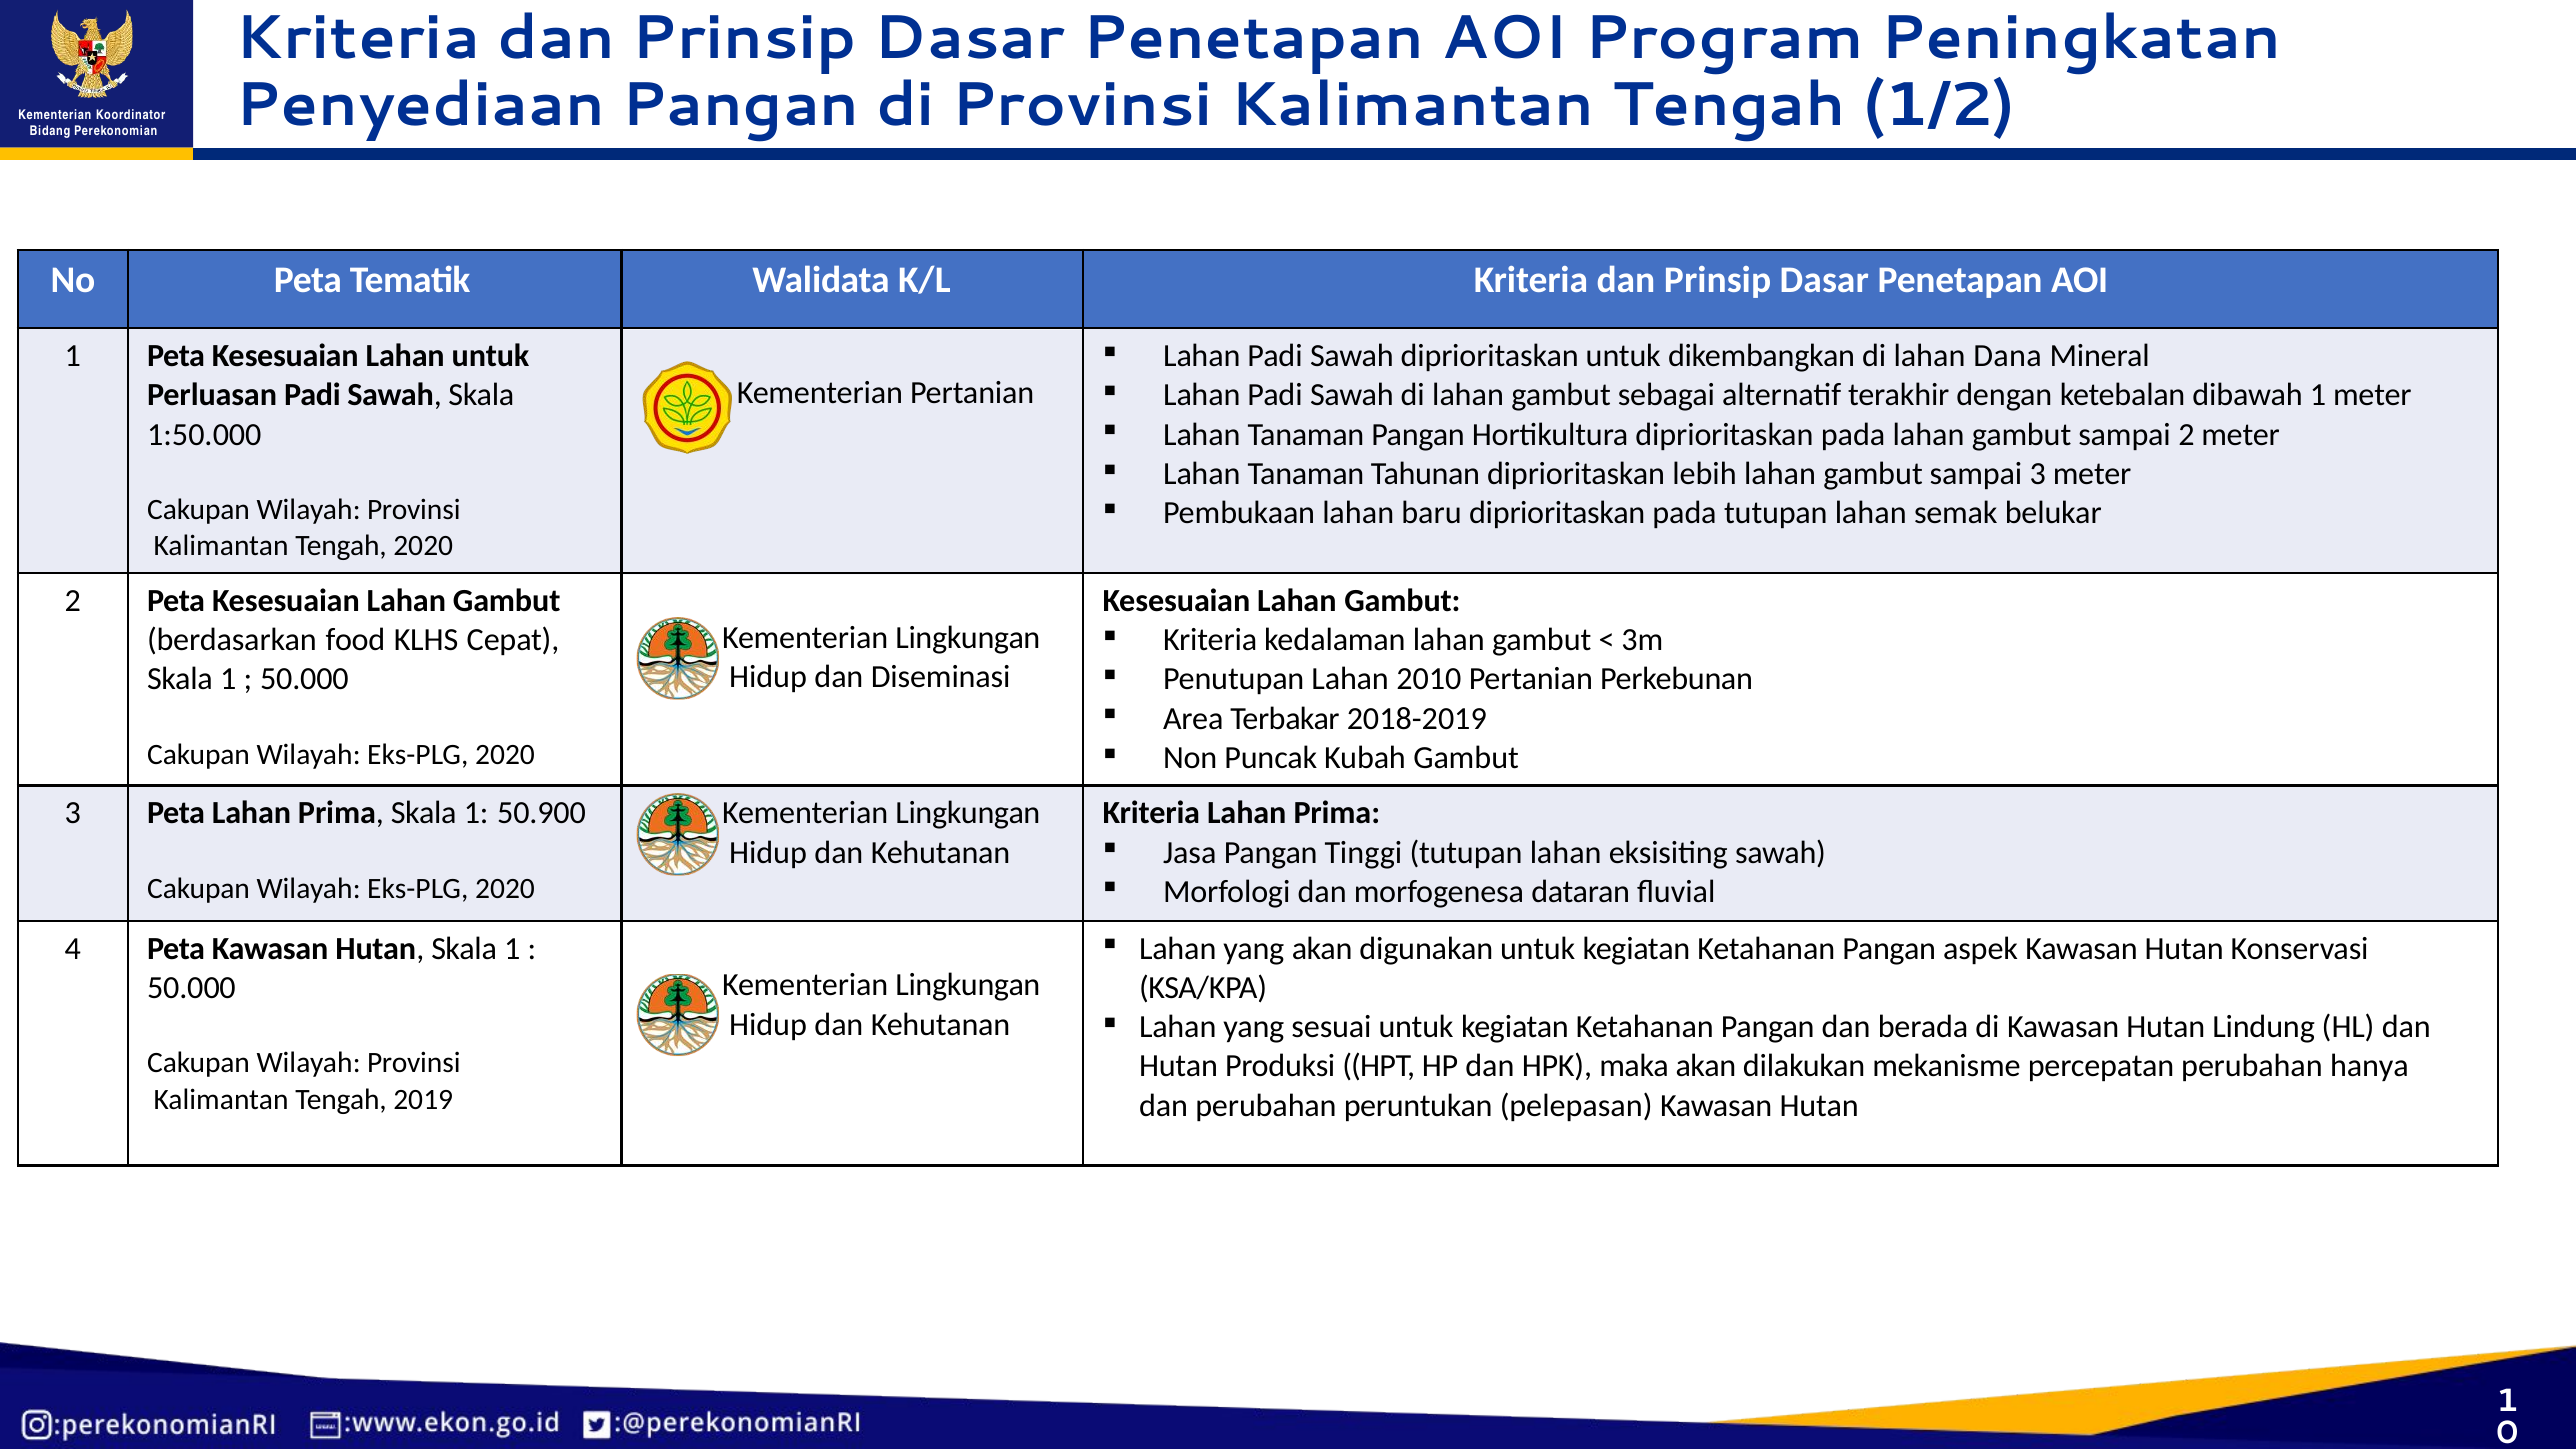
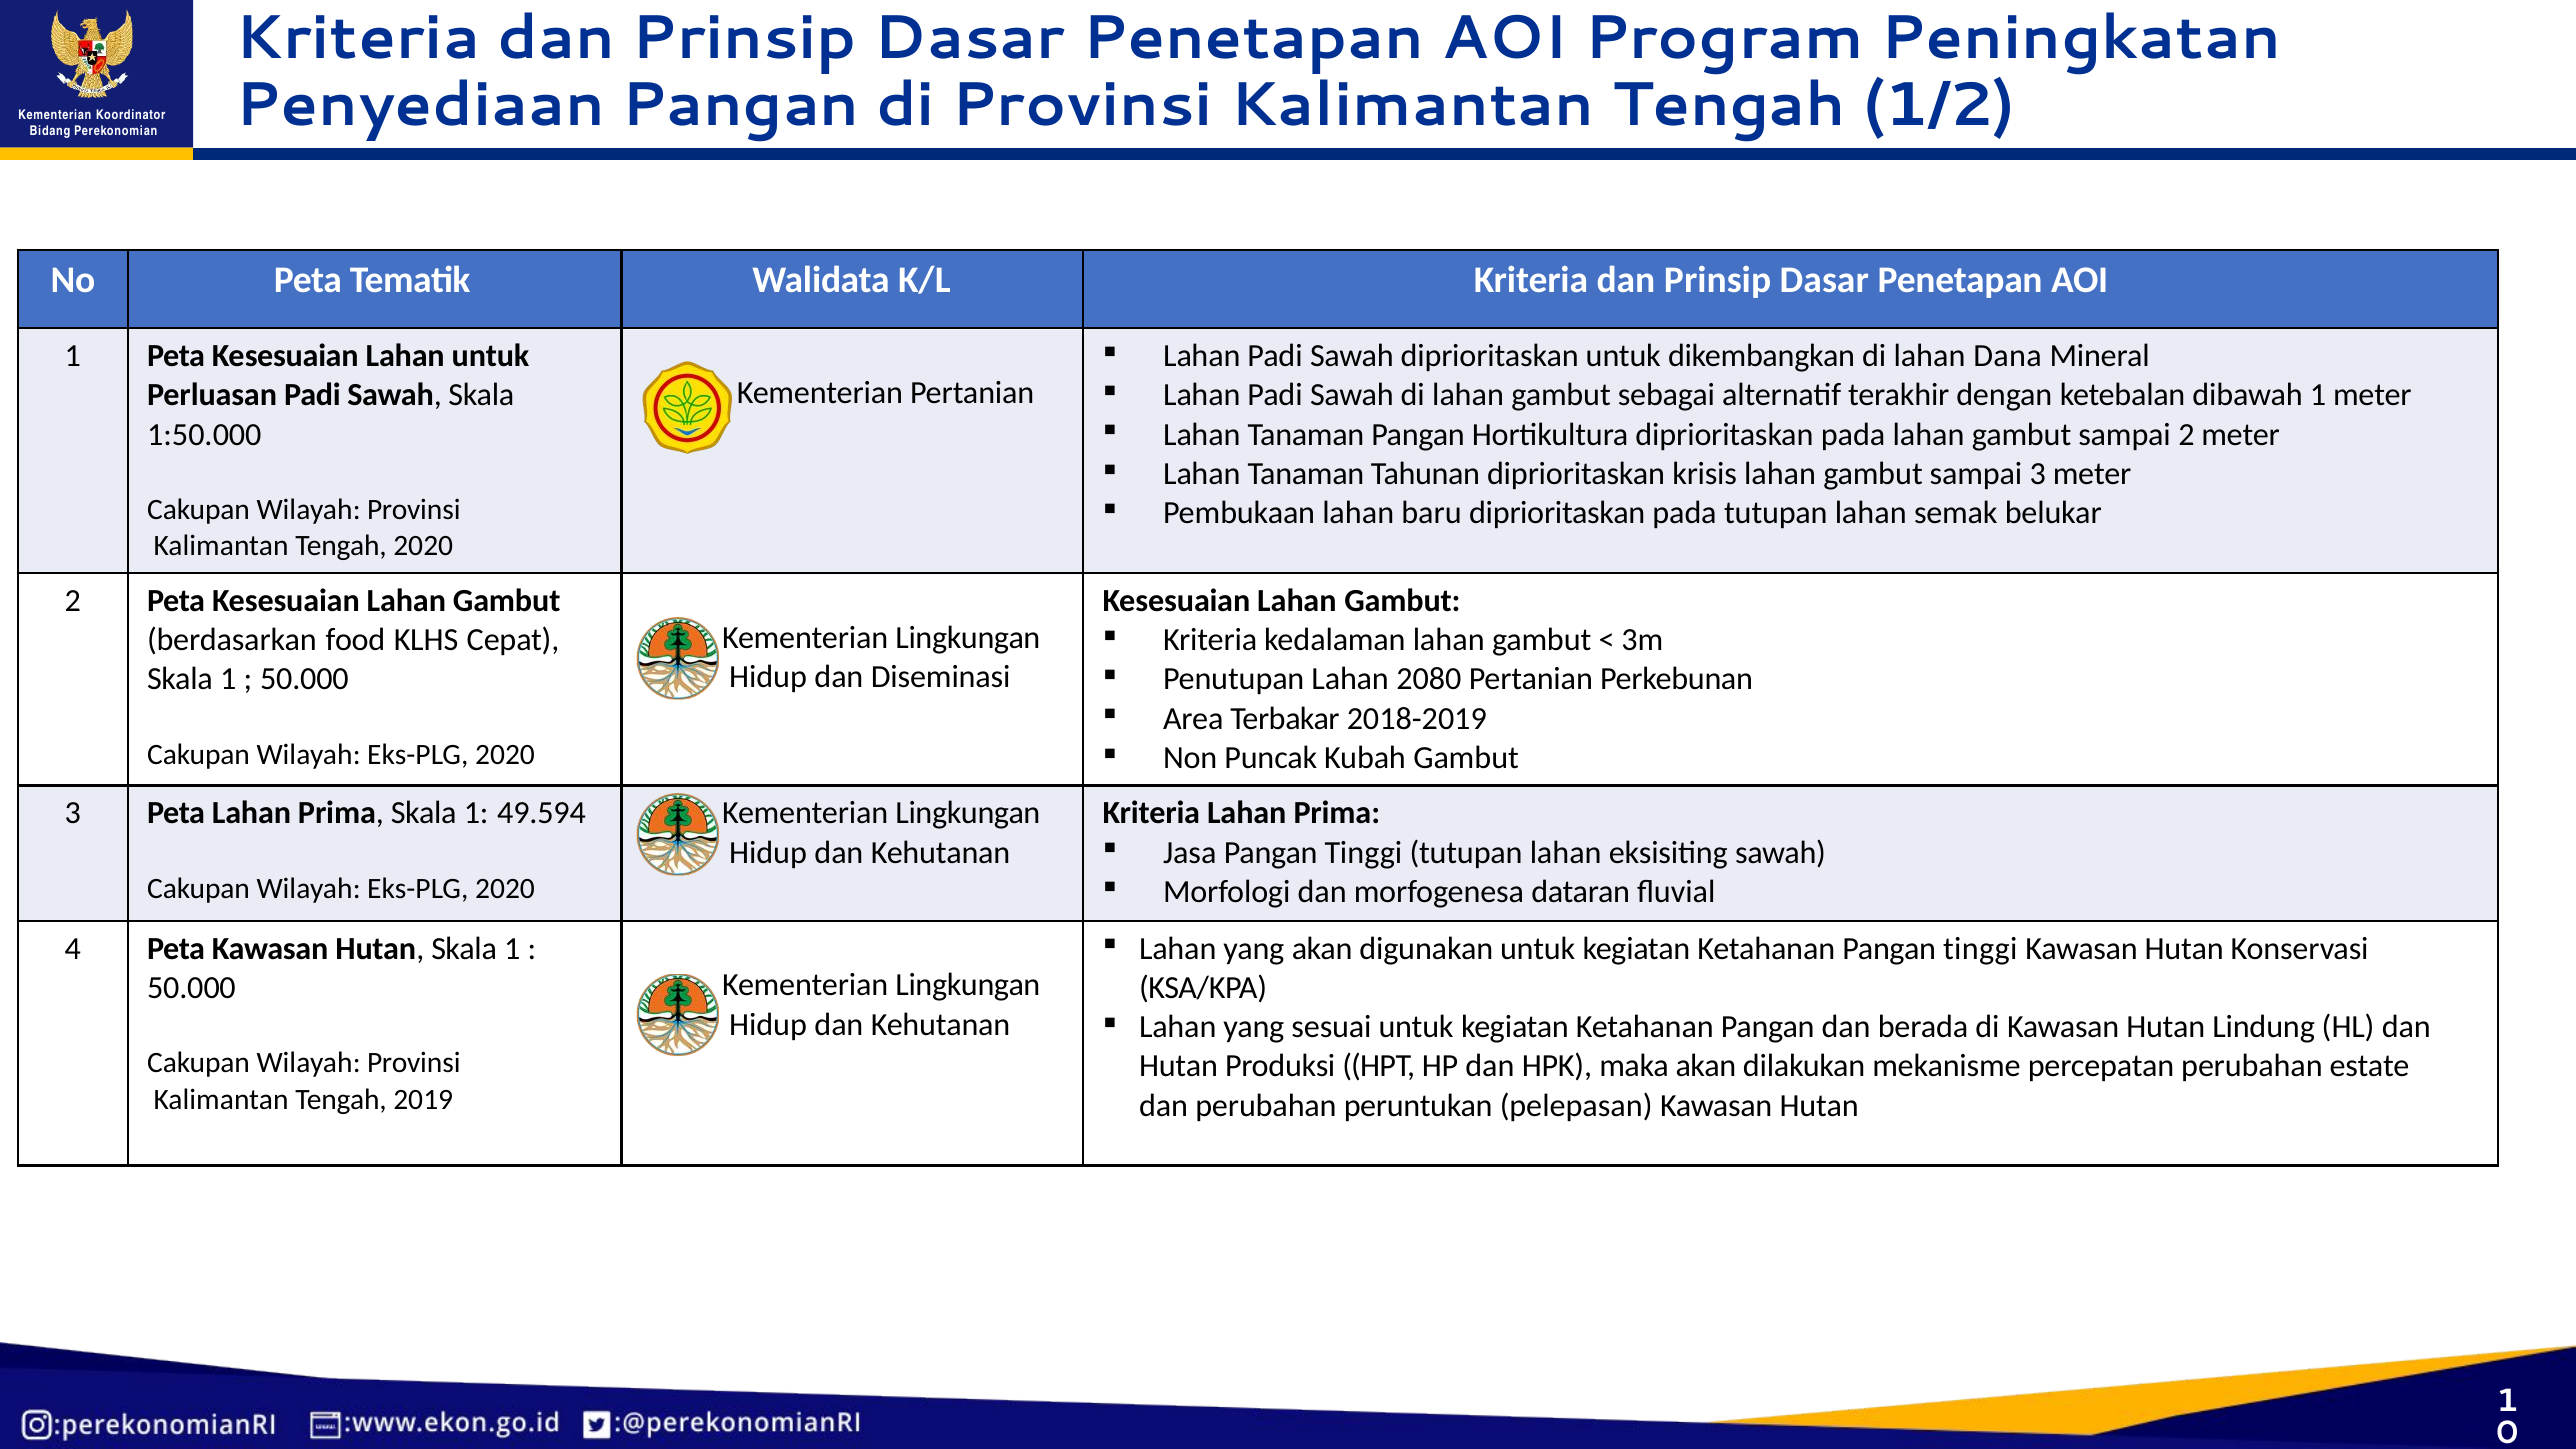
lebih: lebih -> krisis (1705, 474)
2010: 2010 -> 2080 (1429, 679)
50.900: 50.900 -> 49.594 (542, 813)
Ketahanan Pangan aspek: aspek -> tinggi (1980, 949)
hanya: hanya -> estate (2370, 1066)
